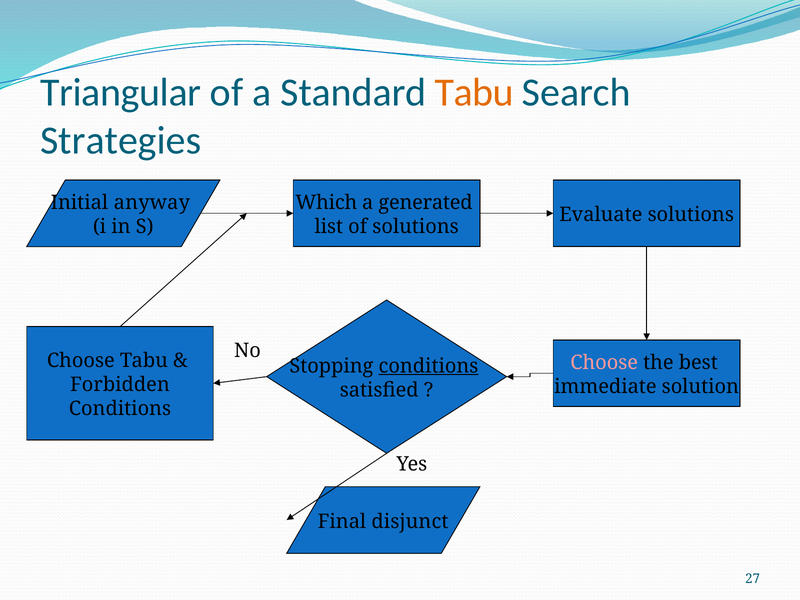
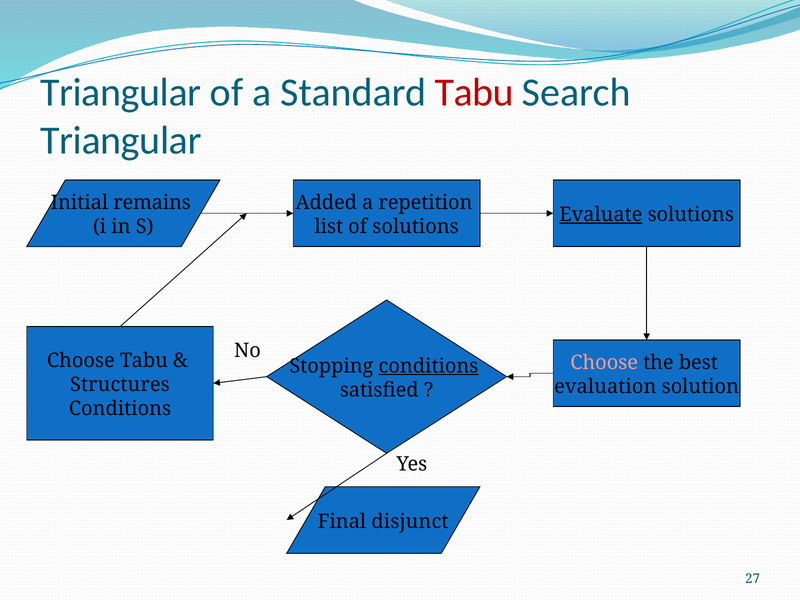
Tabu colour: orange -> red (474, 92)
Strategies: Strategies -> Triangular (121, 140)
anyway: anyway -> remains (152, 203)
Which: Which -> Added (326, 203)
generated: generated -> repetition (425, 203)
Evaluate underline: none -> present (601, 215)
Forbidden: Forbidden -> Structures (120, 385)
immediate: immediate -> evaluation (605, 387)
